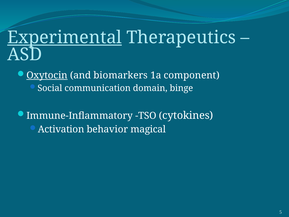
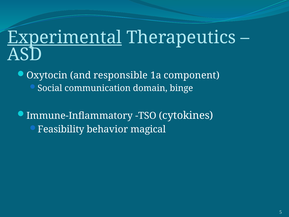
Oxytocin underline: present -> none (47, 75)
biomarkers: biomarkers -> responsible (121, 75)
Activation: Activation -> Feasibility (61, 129)
